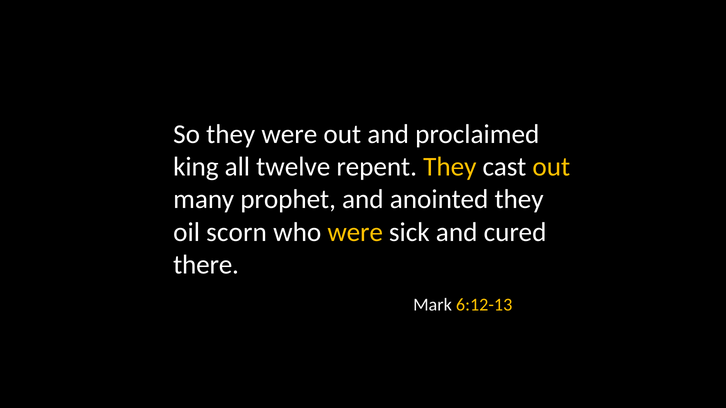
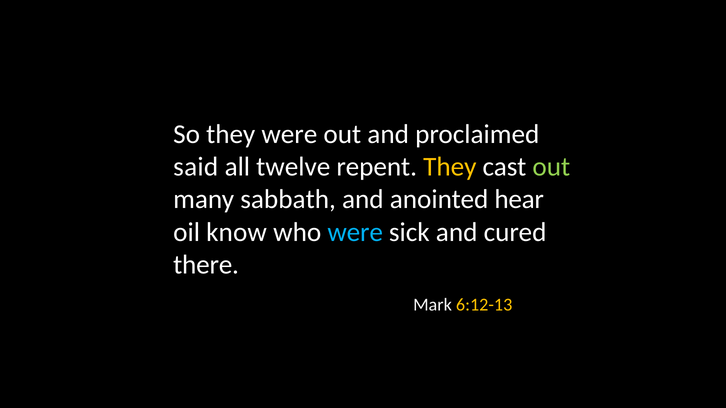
king: king -> said (196, 167)
out colour: yellow -> light green (551, 167)
prophet: prophet -> sabbath (288, 200)
anointed they: they -> hear (519, 200)
scorn: scorn -> know (237, 232)
were colour: yellow -> light blue (355, 232)
